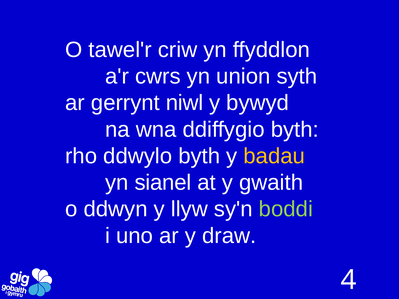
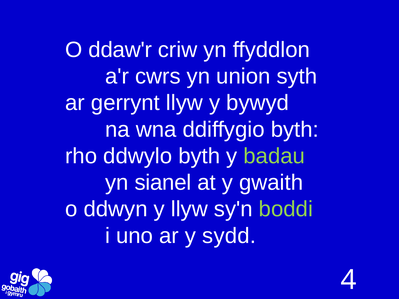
tawel'r: tawel'r -> ddaw'r (120, 50)
gerrynt niwl: niwl -> llyw (184, 103)
badau colour: yellow -> light green (274, 156)
draw: draw -> sydd (229, 236)
